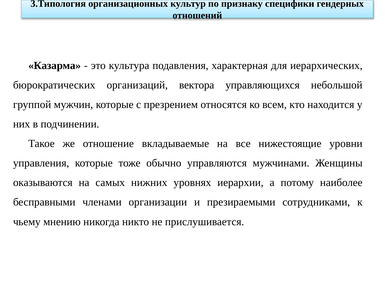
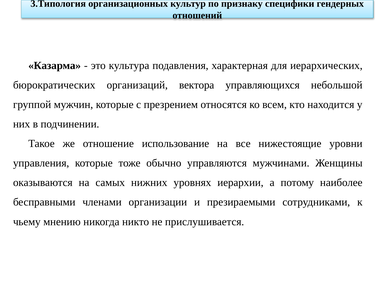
вкладываемые: вкладываемые -> использование (176, 144)
